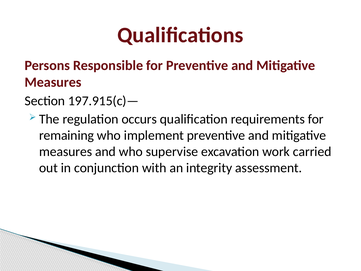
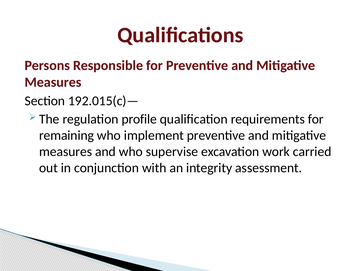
197.915(c)—: 197.915(c)— -> 192.015(c)— (103, 101)
occurs: occurs -> profile (139, 119)
